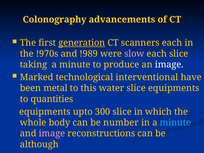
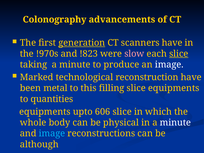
scanners each: each -> have (172, 43)
!989: !989 -> !823 (89, 54)
slice underline: none -> present (179, 54)
interventional: interventional -> reconstruction (147, 77)
water: water -> filling (112, 88)
300: 300 -> 606 (103, 112)
number: number -> physical (121, 123)
minute colour: light blue -> white (175, 123)
image colour: pink -> light blue (52, 133)
